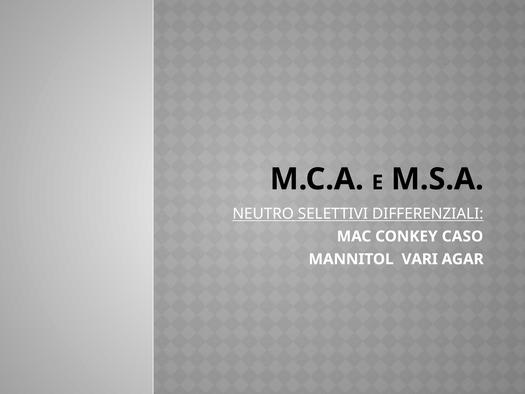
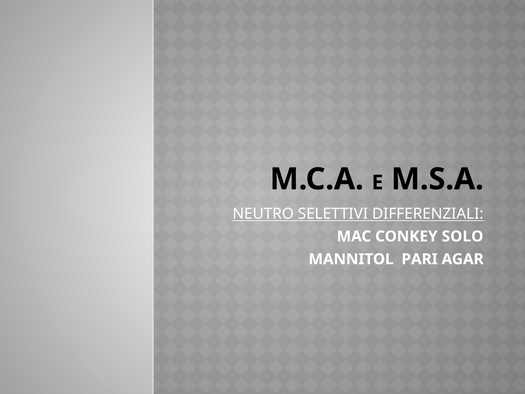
CASO: CASO -> SOLO (462, 236)
VARI: VARI -> PARI (420, 259)
